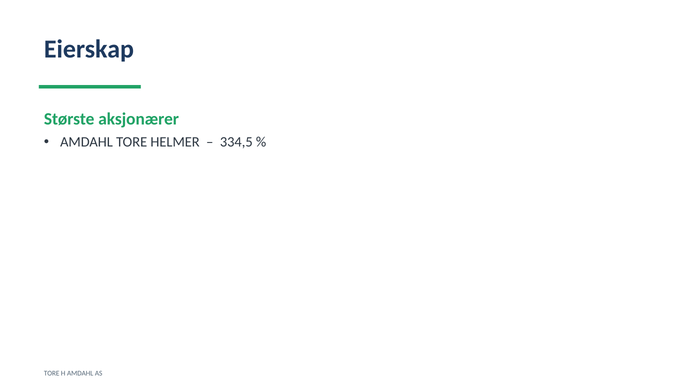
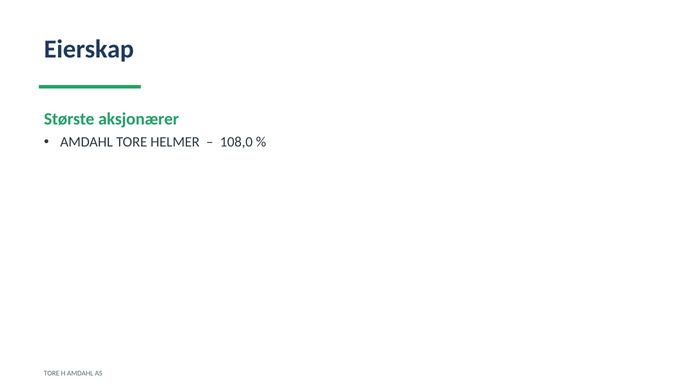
334,5: 334,5 -> 108,0 (236, 142)
